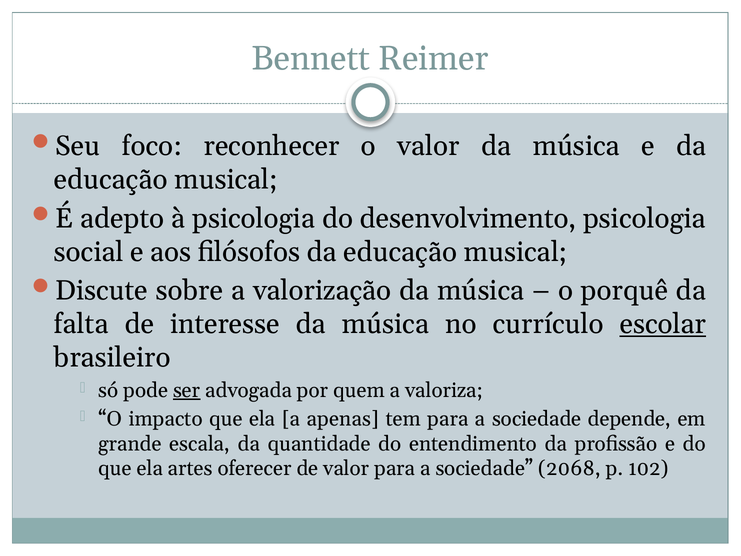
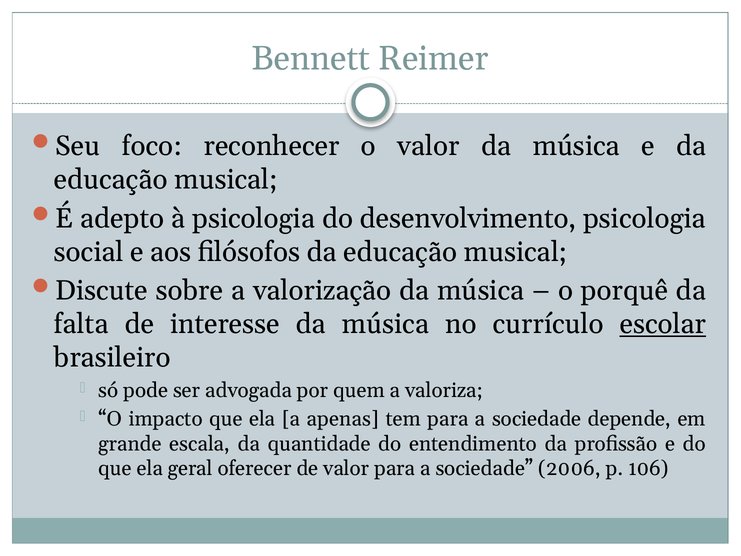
ser underline: present -> none (187, 390)
artes: artes -> geral (190, 468)
2068: 2068 -> 2006 (570, 468)
102: 102 -> 106 (648, 468)
